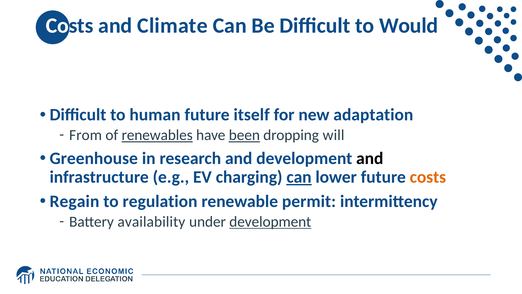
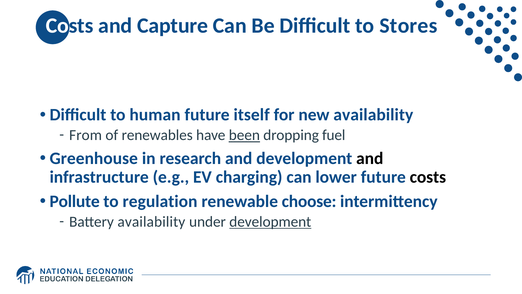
Climate: Climate -> Capture (173, 26)
Would: Would -> Stores (408, 26)
new adaptation: adaptation -> availability (373, 115)
renewables underline: present -> none (157, 135)
will: will -> fuel (334, 135)
can underline: present -> none (299, 177)
costs colour: orange -> black (428, 177)
Regain: Regain -> Pollute (75, 201)
permit: permit -> choose (309, 201)
